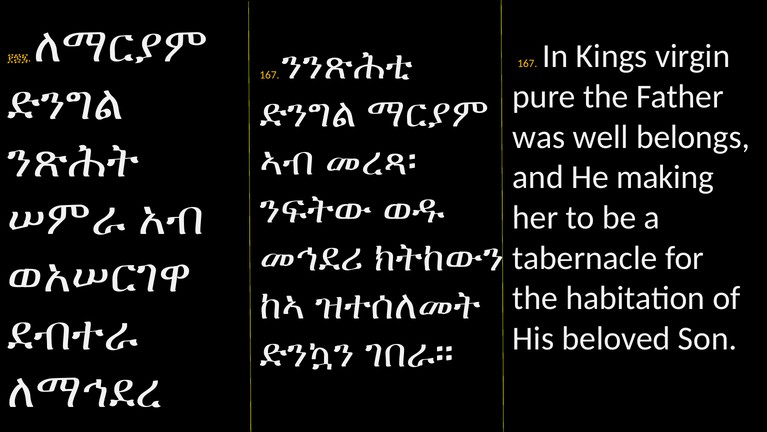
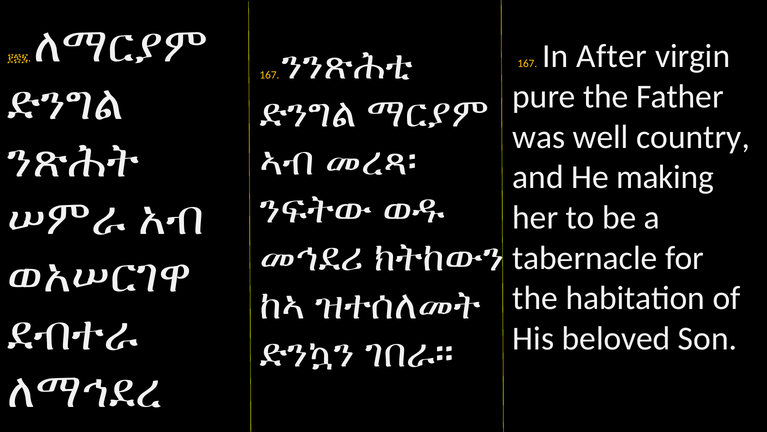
Kings: Kings -> After (612, 56)
belongs: belongs -> country (693, 137)
